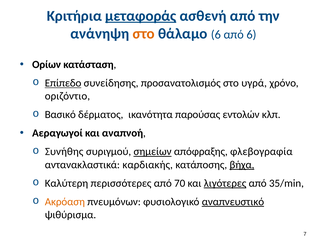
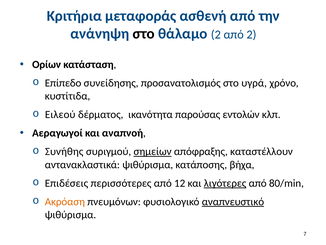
μεταφοράς underline: present -> none (141, 16)
στο colour: orange -> black (144, 34)
θάλαμο 6: 6 -> 2 (216, 35)
από 6: 6 -> 2 (251, 35)
Επίπεδο underline: present -> none (63, 83)
οριζόντιο: οριζόντιο -> κυστίτιδα (68, 96)
Βασικό: Βασικό -> Ειλεού (60, 114)
φλεβογραφία: φλεβογραφία -> καταστέλλουν (261, 151)
αντανακλαστικά καρδιακής: καρδιακής -> ψιθύρισμα (148, 164)
βήχα underline: present -> none (242, 164)
Καλύτερη: Καλύτερη -> Επιδέσεις (66, 183)
70: 70 -> 12 (180, 183)
35/min: 35/min -> 80/min (286, 183)
